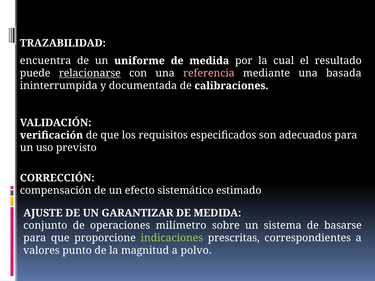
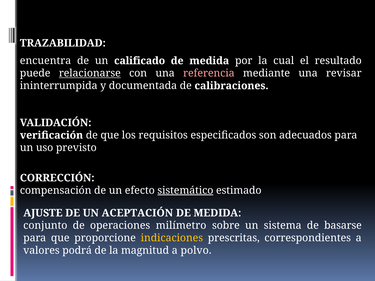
uniforme: uniforme -> calificado (140, 61)
basada: basada -> revisar (344, 73)
sistemático underline: none -> present (185, 191)
GARANTIZAR: GARANTIZAR -> ACEPTACIÓN (137, 213)
indicaciones colour: light green -> yellow (172, 238)
punto: punto -> podrá (77, 251)
